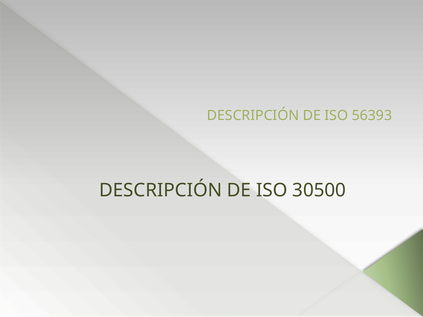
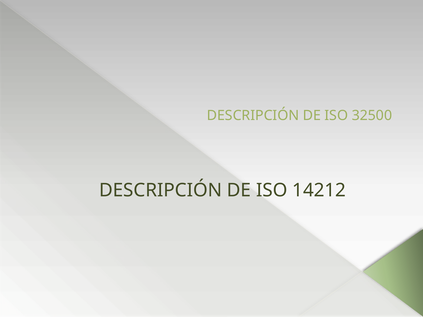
56393: 56393 -> 32500 (372, 116)
30500: 30500 -> 14212 (319, 191)
